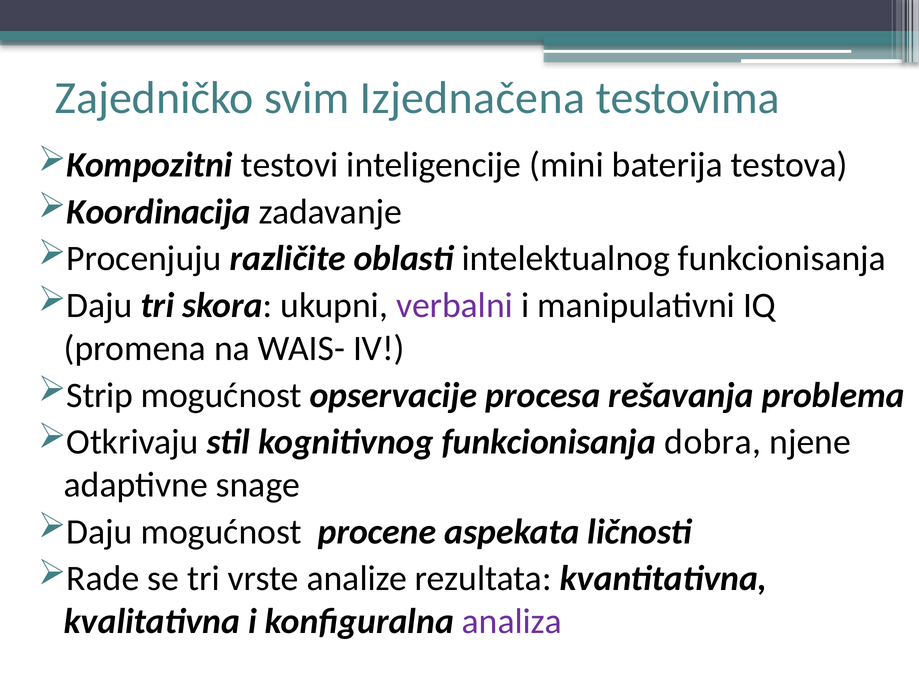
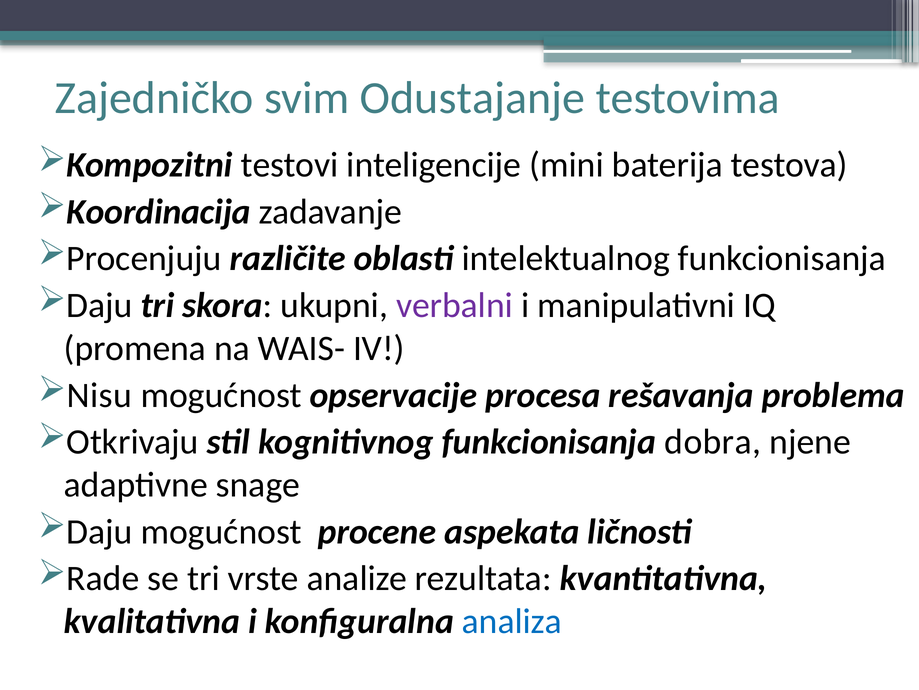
Izjednačena: Izjednačena -> Odustajanje (472, 98)
Strip: Strip -> Nisu (99, 395)
analiza colour: purple -> blue (512, 621)
